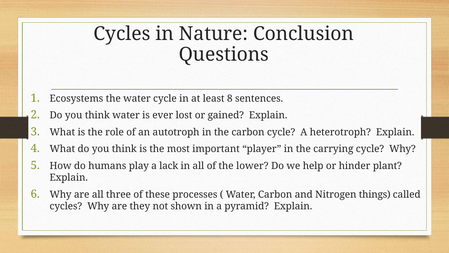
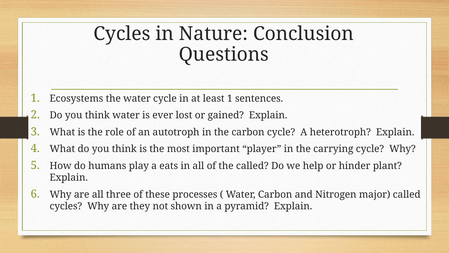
least 8: 8 -> 1 (230, 98)
lack: lack -> eats (169, 166)
the lower: lower -> called (252, 166)
things: things -> major (375, 194)
